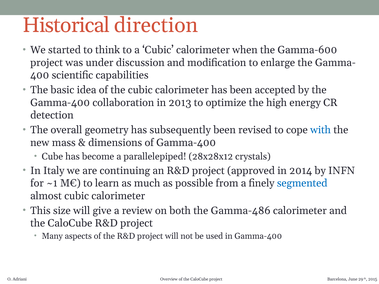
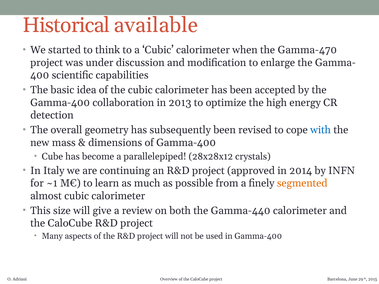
direction: direction -> available (156, 25)
Gamma-600: Gamma-600 -> Gamma-470 (307, 50)
segmented colour: blue -> orange (302, 183)
Gamma-486: Gamma-486 -> Gamma-440 (241, 211)
